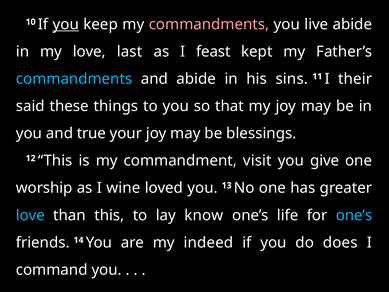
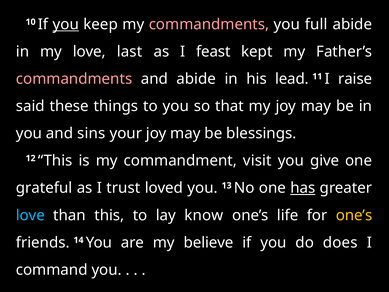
live: live -> full (316, 24)
commandments colour: light blue -> pink (74, 79)
sins: sins -> lead (292, 79)
their: their -> raise (355, 79)
true: true -> sins (91, 133)
worship: worship -> grateful (44, 188)
wine: wine -> trust (123, 188)
has underline: none -> present (303, 188)
one’s colour: light blue -> yellow (354, 215)
indeed: indeed -> believe (209, 242)
